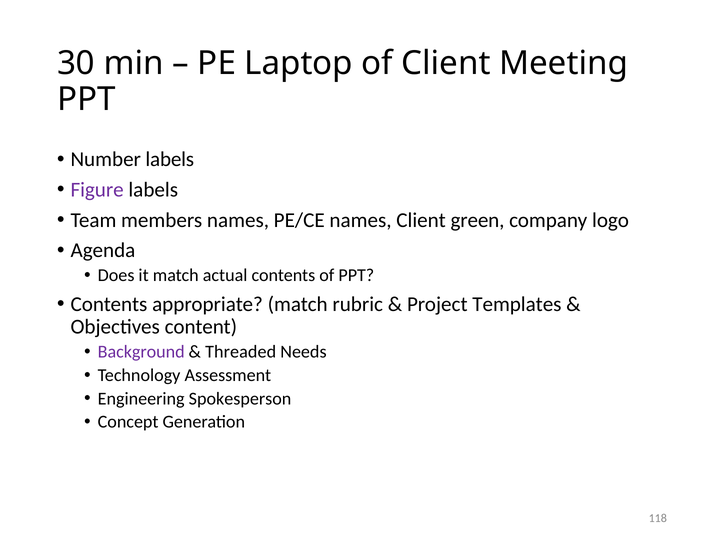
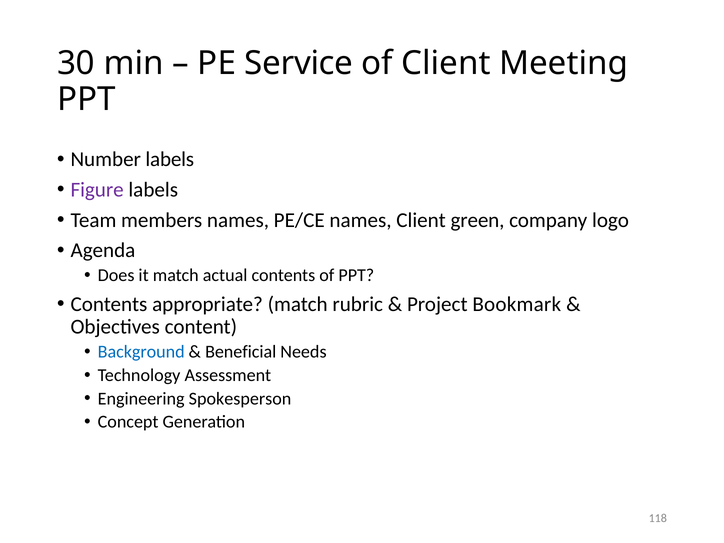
Laptop: Laptop -> Service (299, 63)
Templates: Templates -> Bookmark (517, 304)
Background colour: purple -> blue (141, 352)
Threaded: Threaded -> Beneficial (241, 352)
